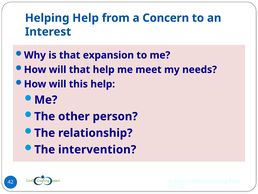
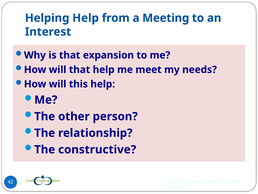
Concern: Concern -> Meeting (166, 18)
intervention: intervention -> constructive (97, 149)
